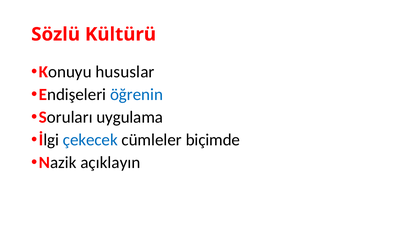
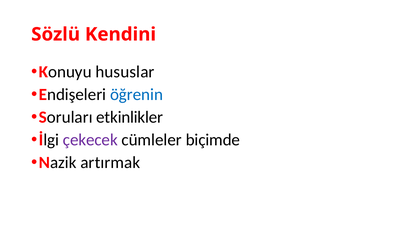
Kültürü: Kültürü -> Kendini (120, 34)
uygulama: uygulama -> etkinlikler (130, 117)
çekecek colour: blue -> purple (90, 140)
açıklayın: açıklayın -> artırmak (110, 162)
